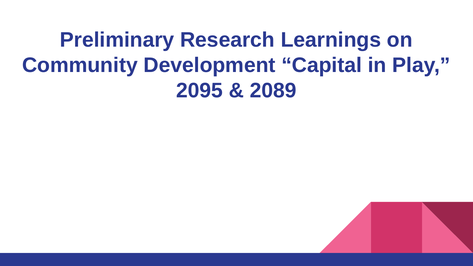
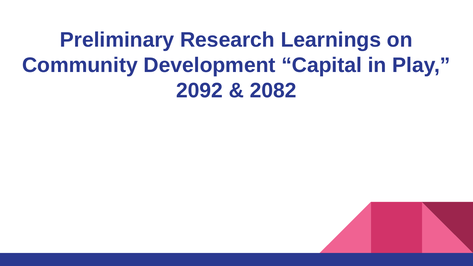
2095: 2095 -> 2092 (200, 90)
2089: 2089 -> 2082 (273, 90)
